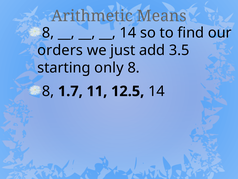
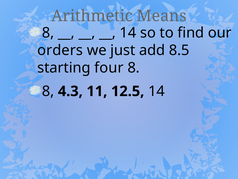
3.5: 3.5 -> 8.5 (179, 50)
only: only -> four (109, 68)
1.7: 1.7 -> 4.3 (70, 91)
